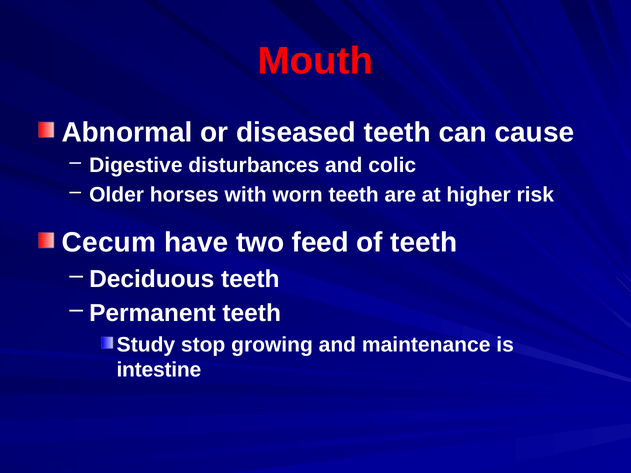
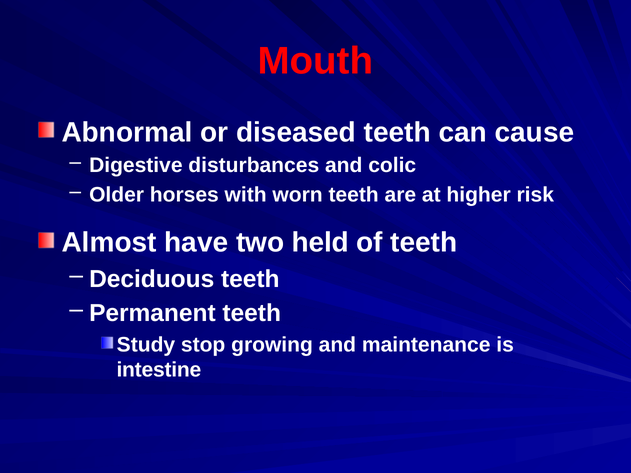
Cecum: Cecum -> Almost (109, 243)
feed: feed -> held (320, 243)
